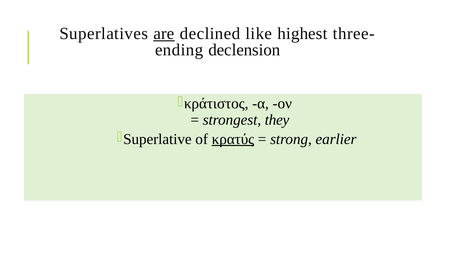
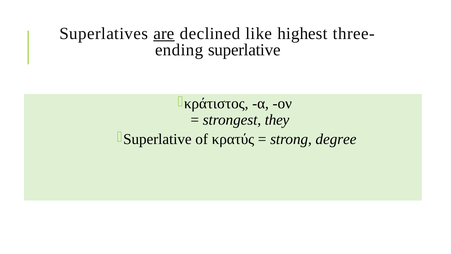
declension: declension -> superlative (244, 50)
κρατύς underline: present -> none (233, 139)
earlier: earlier -> degree (336, 139)
